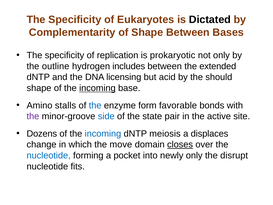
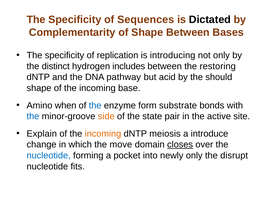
Eukaryotes: Eukaryotes -> Sequences (146, 20)
prokaryotic: prokaryotic -> introducing (173, 55)
outline: outline -> distinct (56, 66)
extended: extended -> restoring (218, 66)
licensing: licensing -> pathway (124, 77)
incoming underline: present -> none (97, 88)
stalls: stalls -> when (66, 105)
favorable: favorable -> substrate (178, 105)
the colour: purple -> blue (33, 116)
side colour: blue -> orange (106, 116)
Dozens: Dozens -> Explain (42, 133)
incoming colour: blue -> orange (103, 133)
displaces: displaces -> introduce (210, 133)
